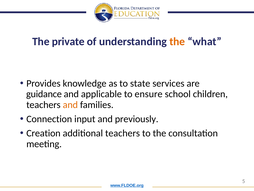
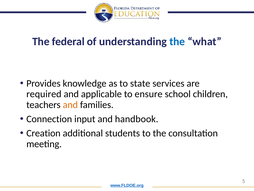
private: private -> federal (68, 41)
the colour: orange -> blue (177, 41)
guidance: guidance -> required (44, 94)
previously: previously -> handbook (137, 119)
additional teachers: teachers -> students (123, 133)
